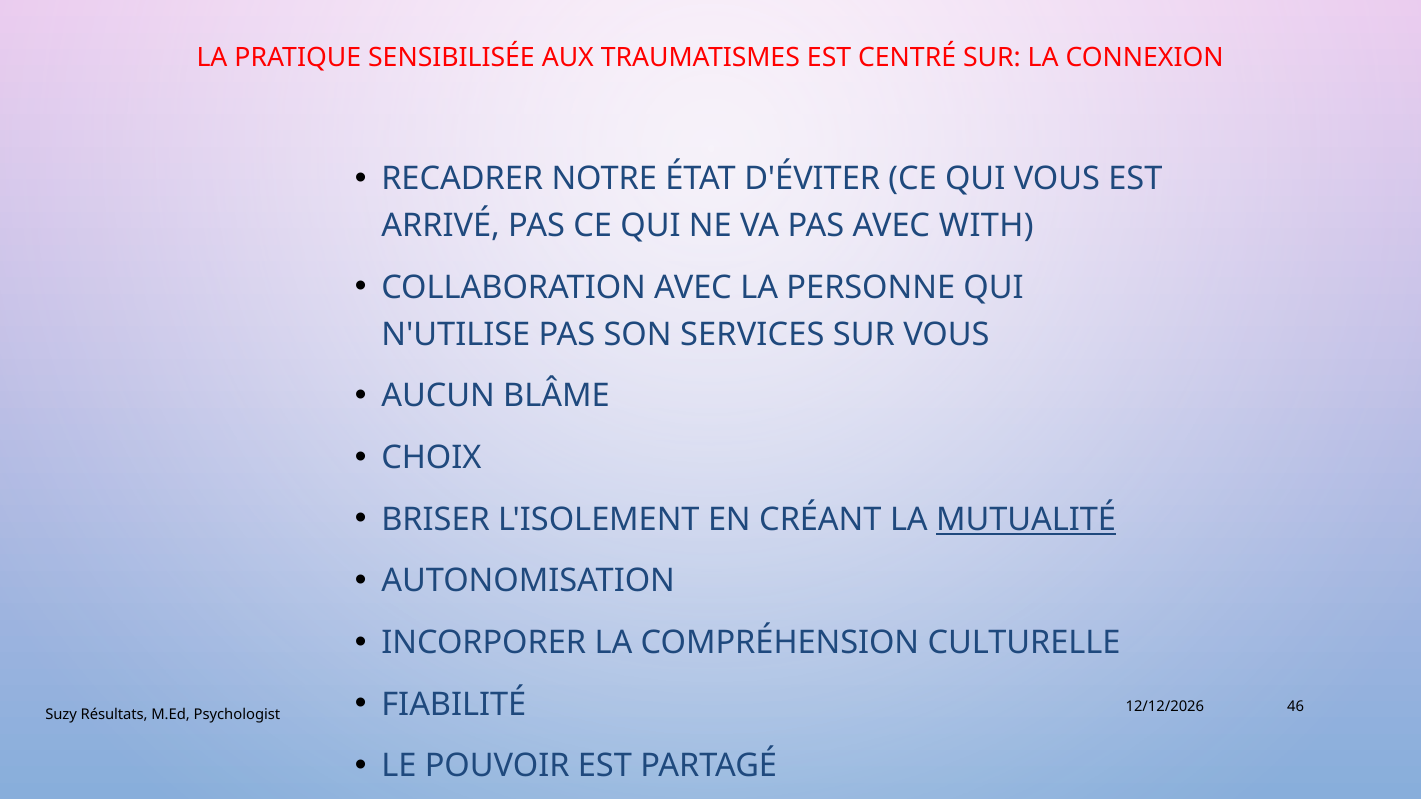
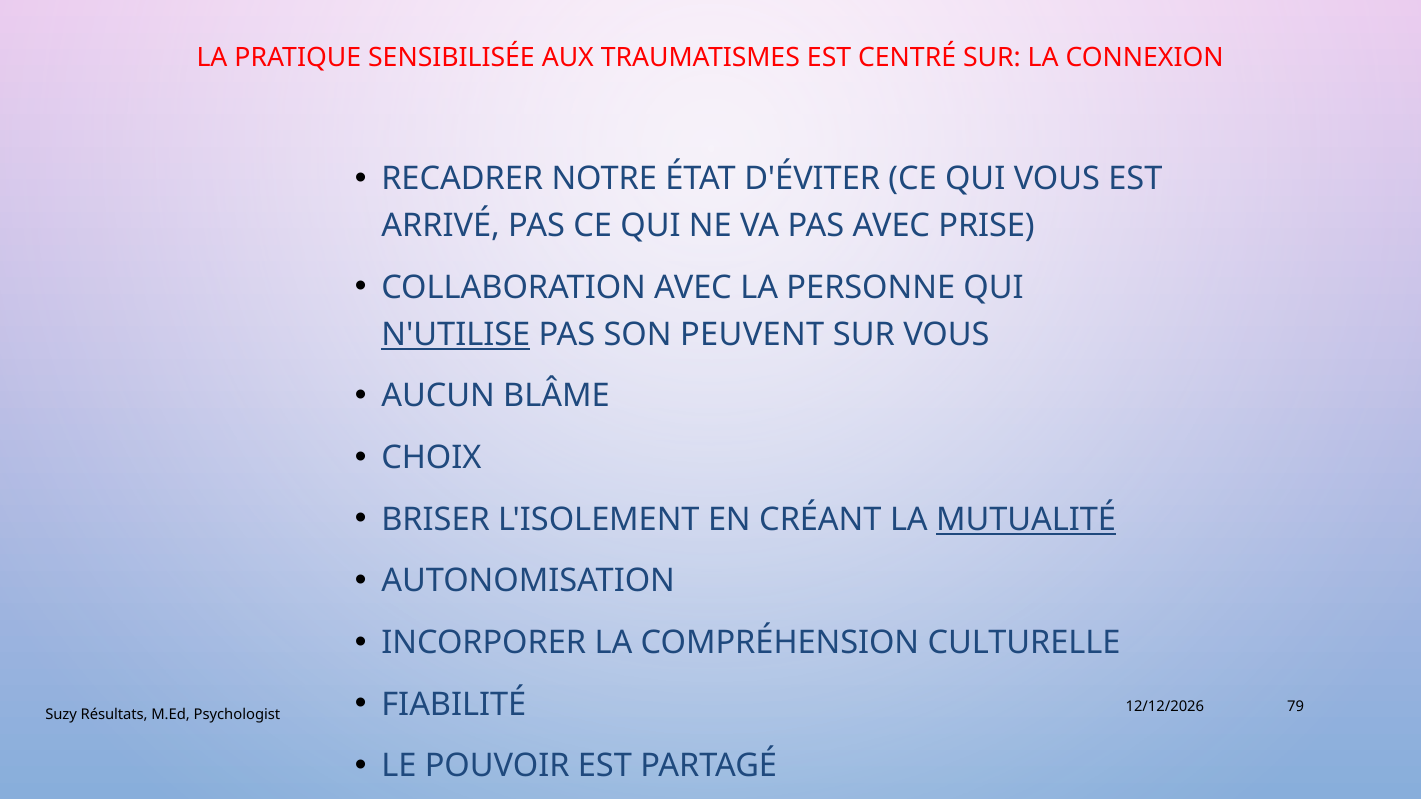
WITH: WITH -> PRISE (987, 226)
N'UTILISE underline: none -> present (456, 335)
SERVICES: SERVICES -> PEUVENT (752, 335)
46: 46 -> 79 (1296, 707)
